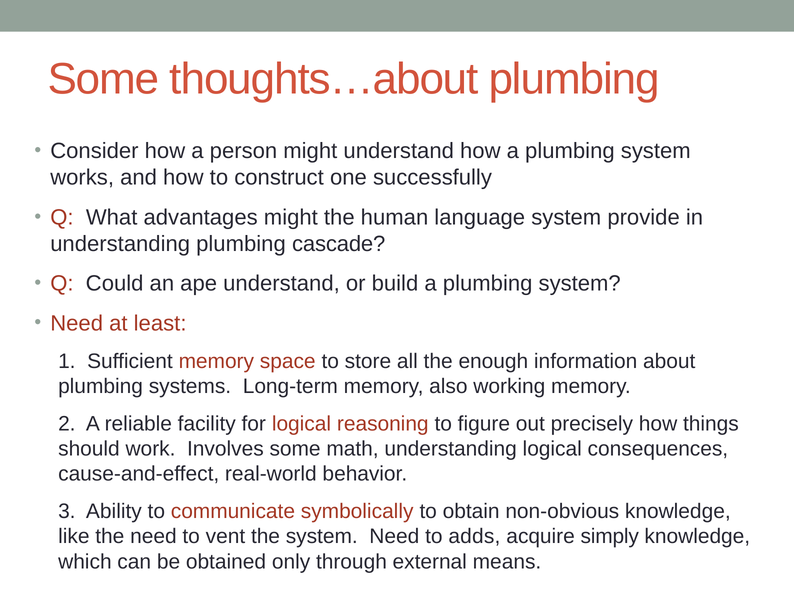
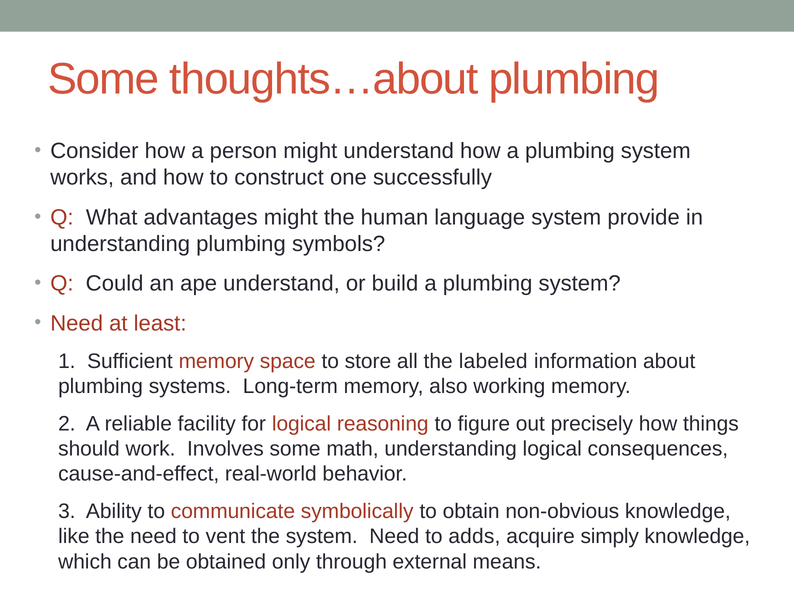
cascade: cascade -> symbols (339, 244)
enough: enough -> labeled (493, 361)
